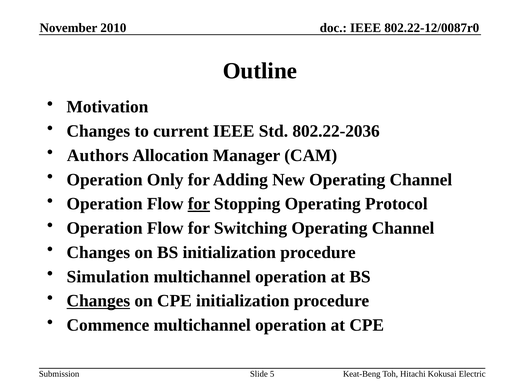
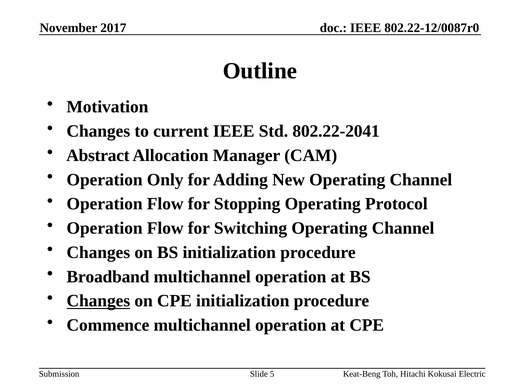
2010: 2010 -> 2017 (113, 28)
802.22-2036: 802.22-2036 -> 802.22-2041 (336, 131)
Authors: Authors -> Abstract (98, 155)
for underline: present -> none (199, 204)
Simulation: Simulation -> Broadband (108, 277)
